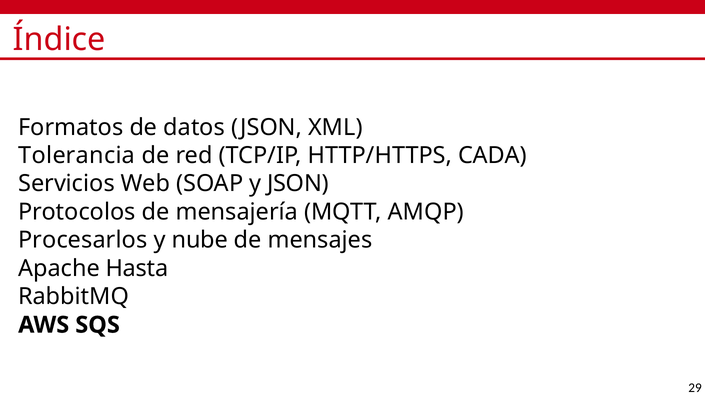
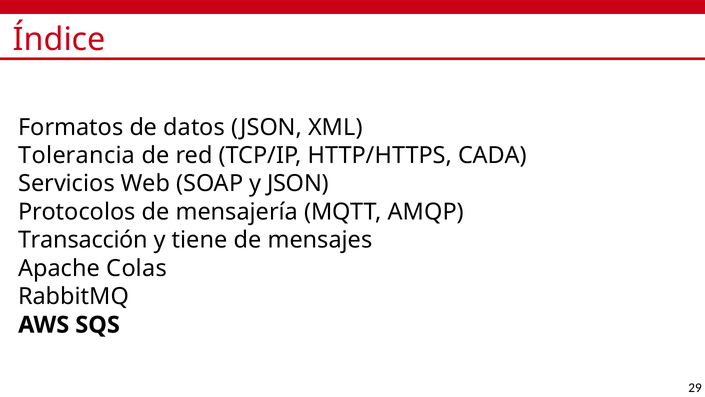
Procesarlos: Procesarlos -> Transacción (83, 240)
nube: nube -> tiene (200, 240)
Hasta: Hasta -> Colas (137, 268)
